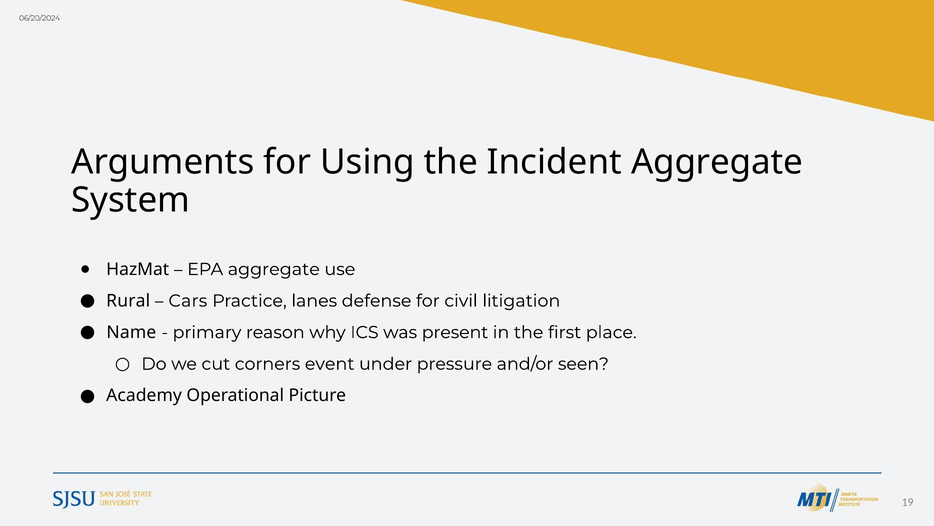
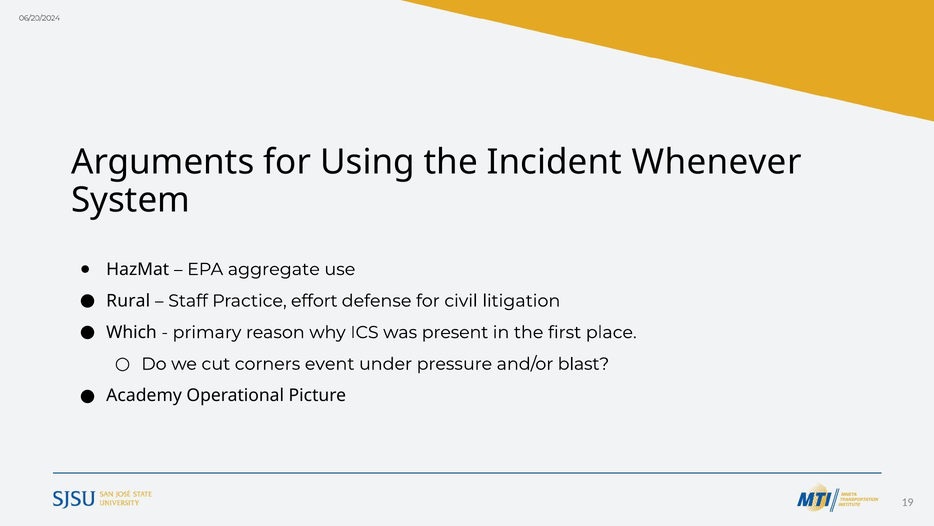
Incident Aggregate: Aggregate -> Whenever (717, 162)
Cars: Cars -> Staff (188, 301)
lanes: lanes -> effort (314, 301)
Name: Name -> Which (132, 332)
seen: seen -> blast (583, 364)
